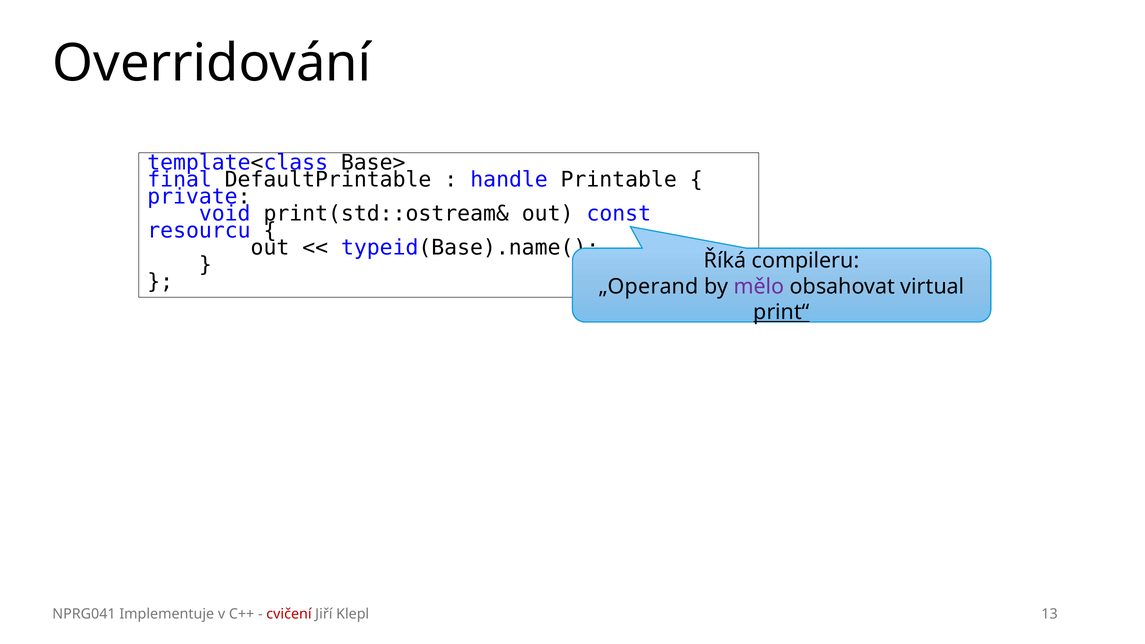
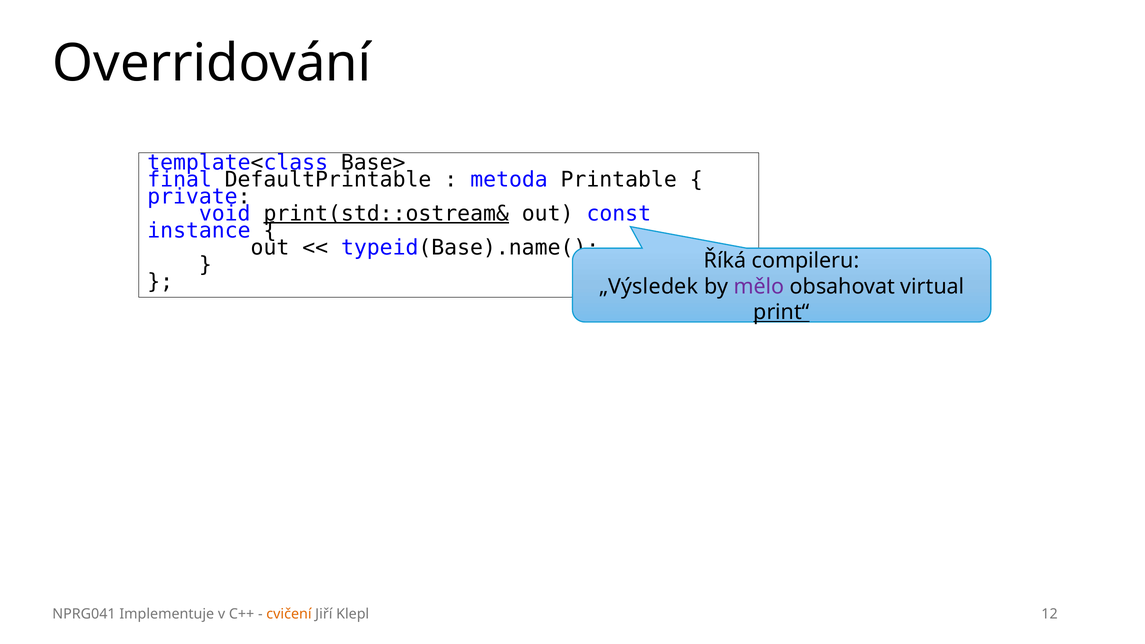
handle: handle -> metoda (509, 180)
print(std::ostream& underline: none -> present (386, 214)
resourcu: resourcu -> instance (199, 231)
„Operand: „Operand -> „Výsledek (649, 287)
cvičení colour: red -> orange (289, 614)
13: 13 -> 12 (1050, 614)
